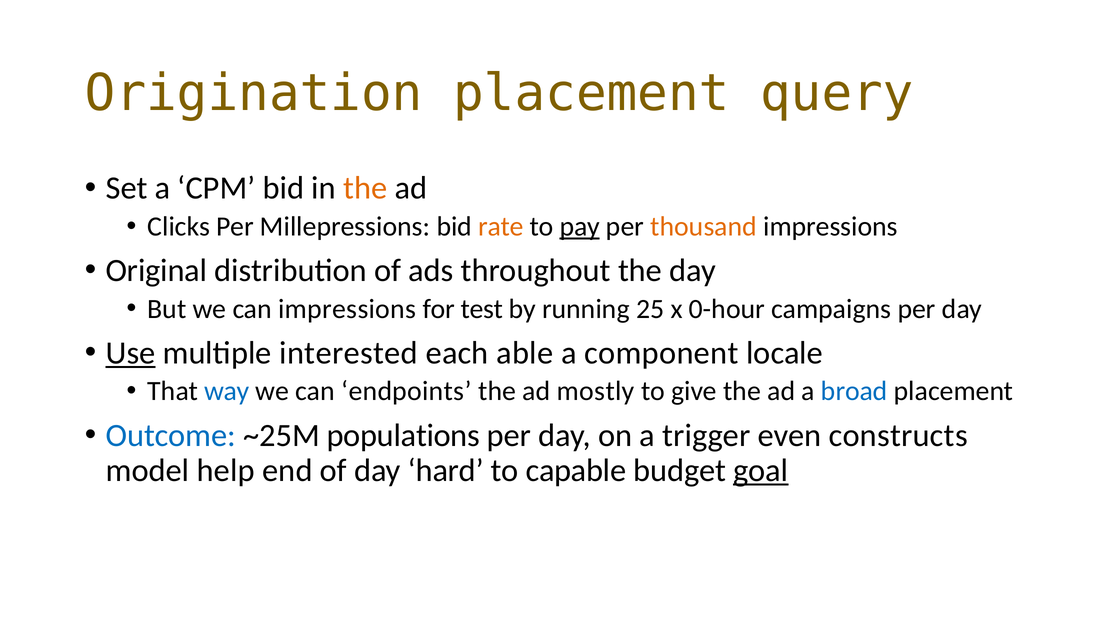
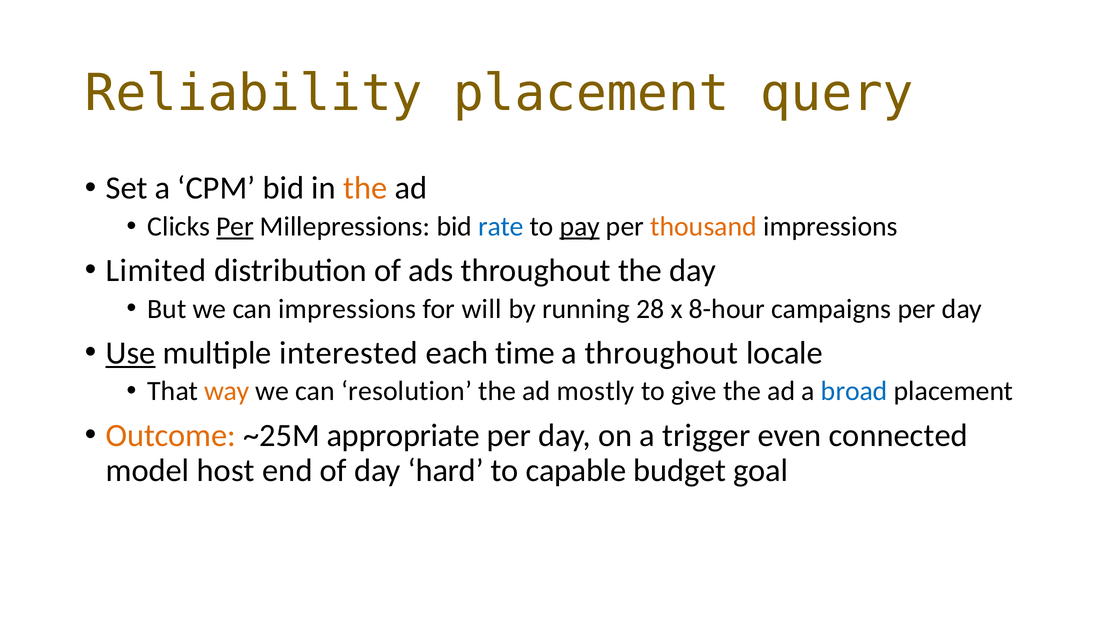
Origination: Origination -> Reliability (254, 93)
Per underline: none -> present (235, 226)
rate colour: orange -> blue (501, 226)
Original: Original -> Limited (156, 271)
test: test -> will (482, 309)
25: 25 -> 28 (650, 309)
0-hour: 0-hour -> 8-hour (727, 309)
able: able -> time (525, 353)
a component: component -> throughout (661, 353)
way colour: blue -> orange (227, 391)
endpoints: endpoints -> resolution (406, 391)
Outcome colour: blue -> orange (171, 435)
populations: populations -> appropriate (403, 435)
constructs: constructs -> connected (898, 435)
help: help -> host (226, 470)
goal underline: present -> none (761, 470)
